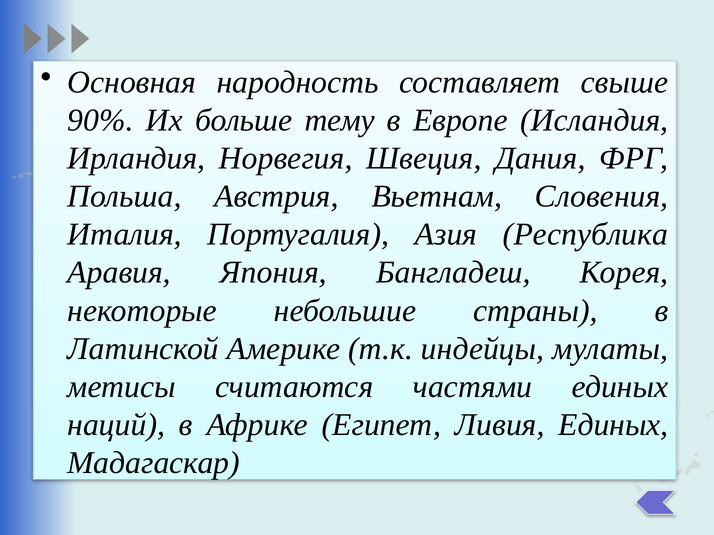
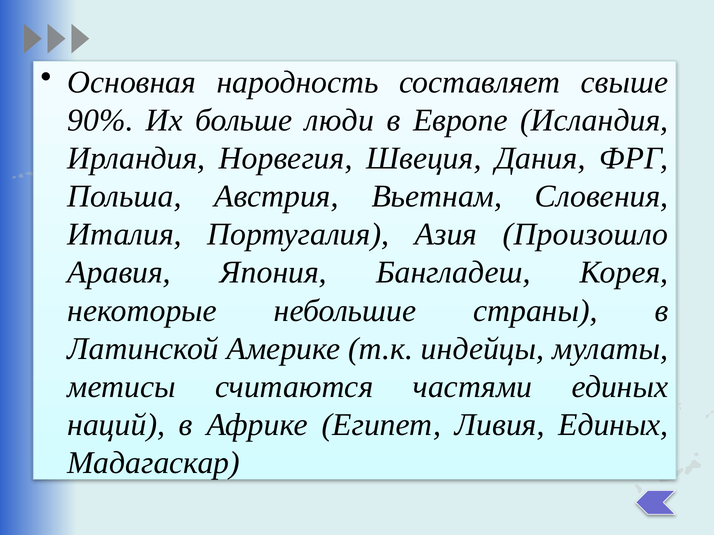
тему: тему -> люди (339, 120)
Республика: Республика -> Произошло (585, 235)
